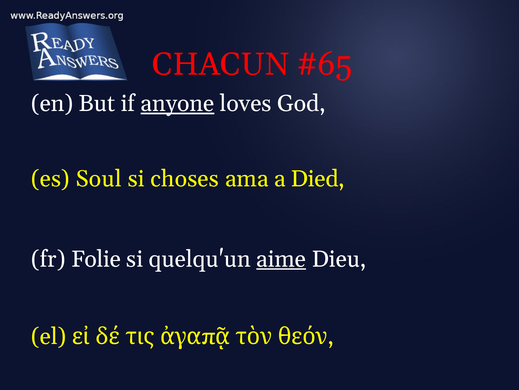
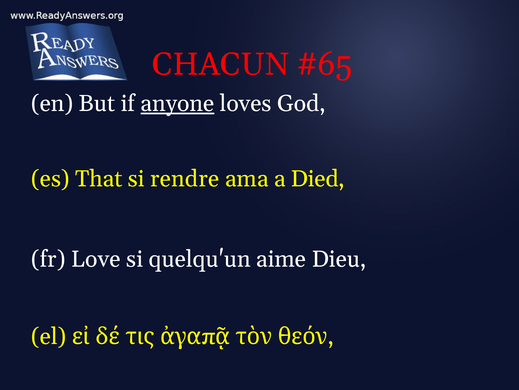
Soul: Soul -> That (99, 179)
choses: choses -> rendre (185, 179)
Folie: Folie -> Love (96, 259)
aime underline: present -> none (281, 259)
